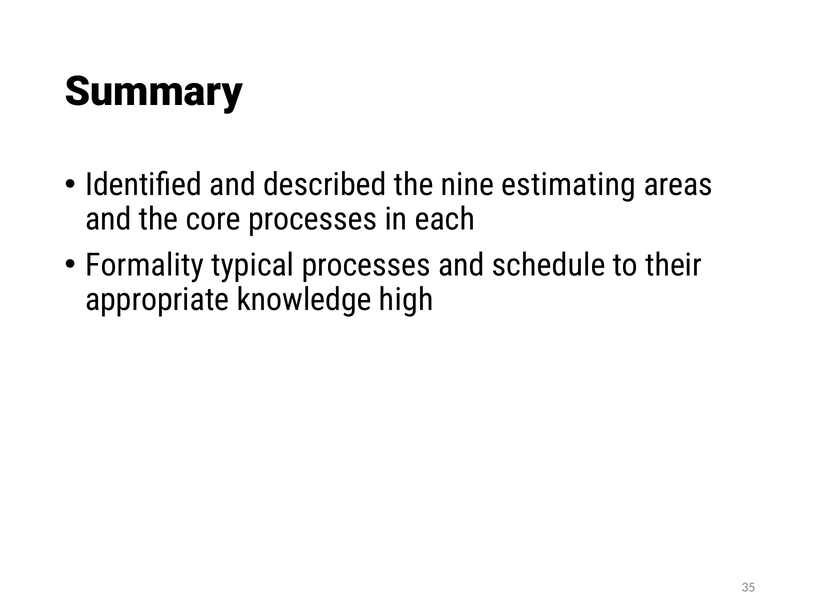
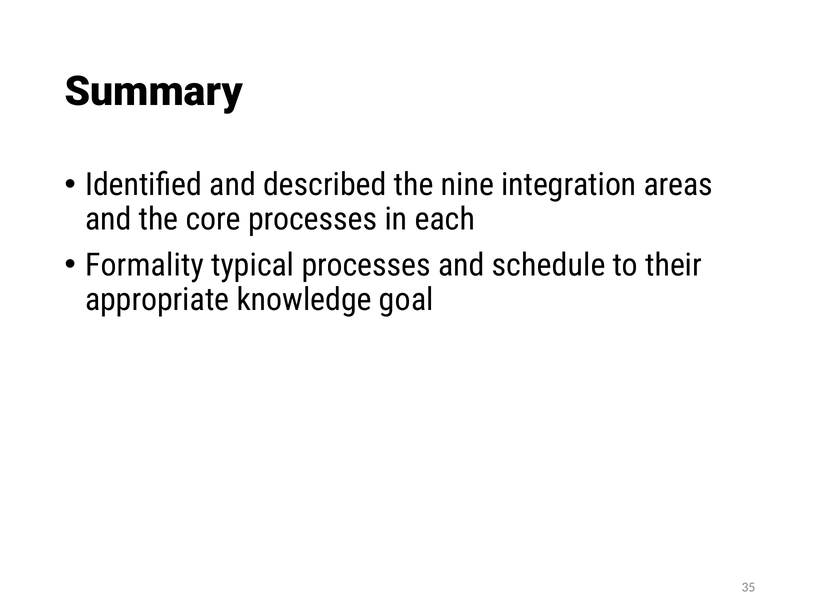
estimating: estimating -> integration (569, 185)
high: high -> goal (406, 300)
